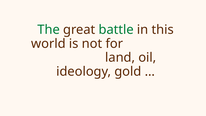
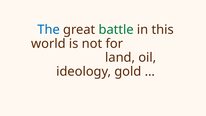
The colour: green -> blue (49, 30)
